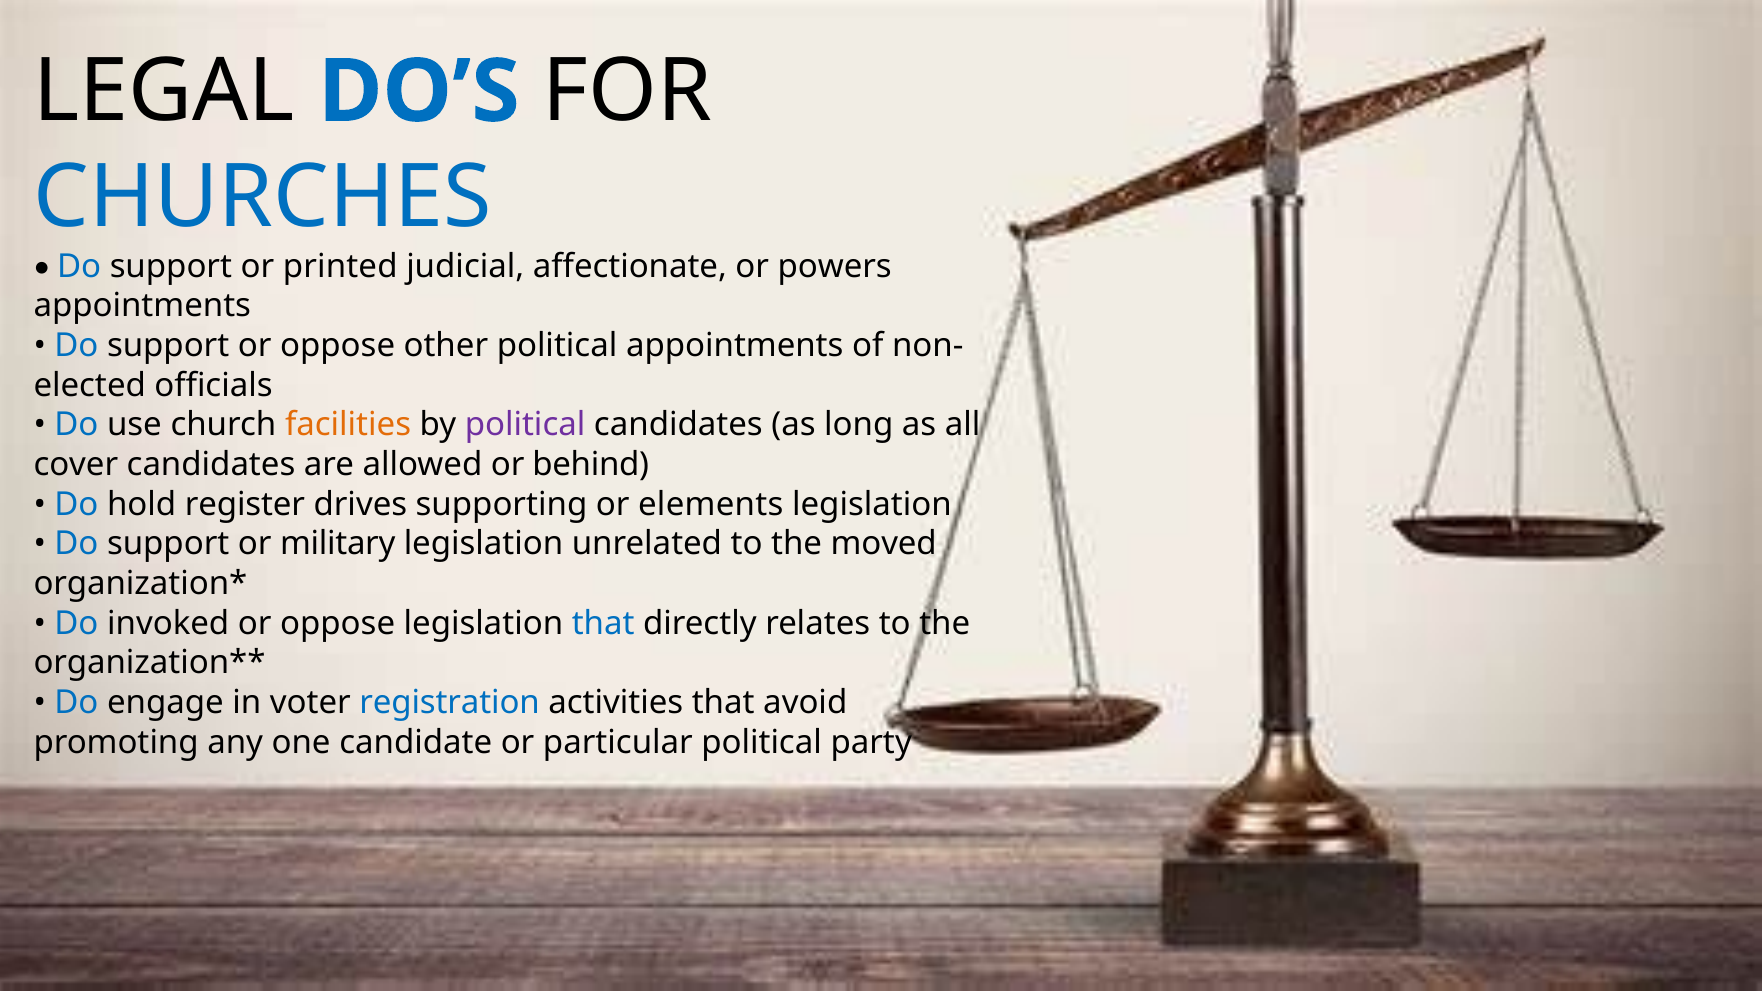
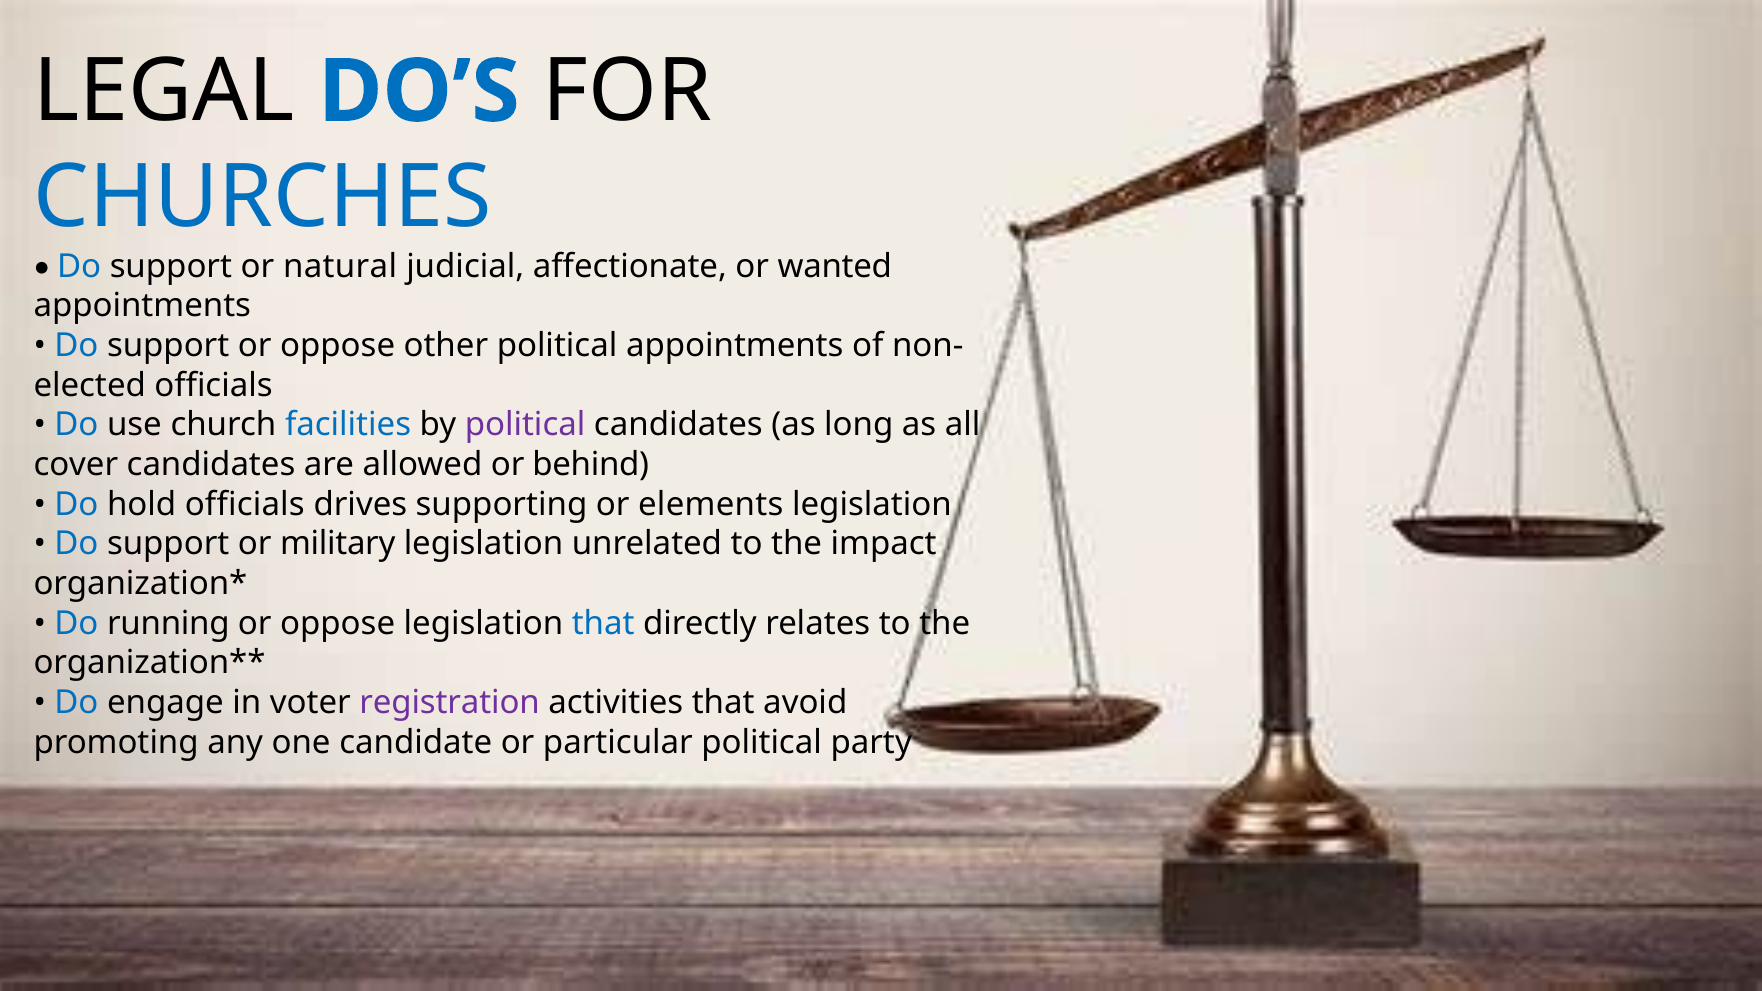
printed: printed -> natural (340, 266)
powers: powers -> wanted (835, 266)
facilities colour: orange -> blue (348, 425)
hold register: register -> officials (245, 504)
moved: moved -> impact (884, 544)
invoked: invoked -> running (168, 623)
registration colour: blue -> purple (450, 703)
